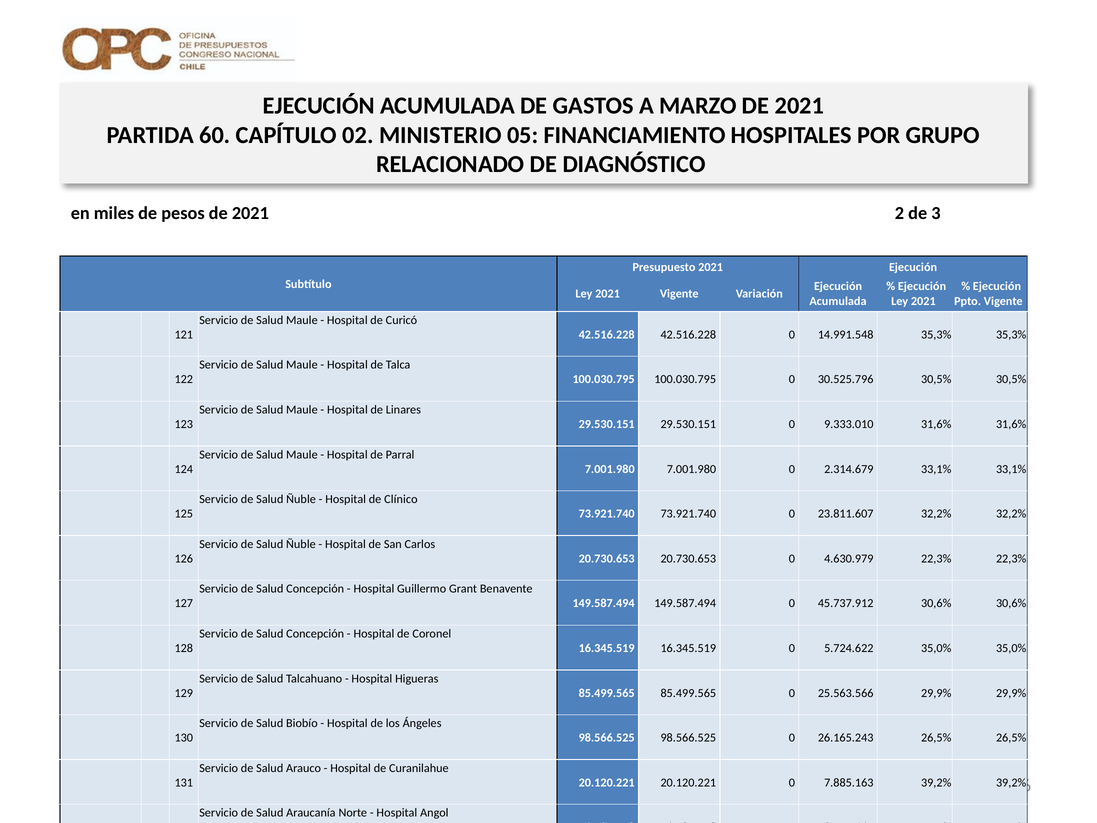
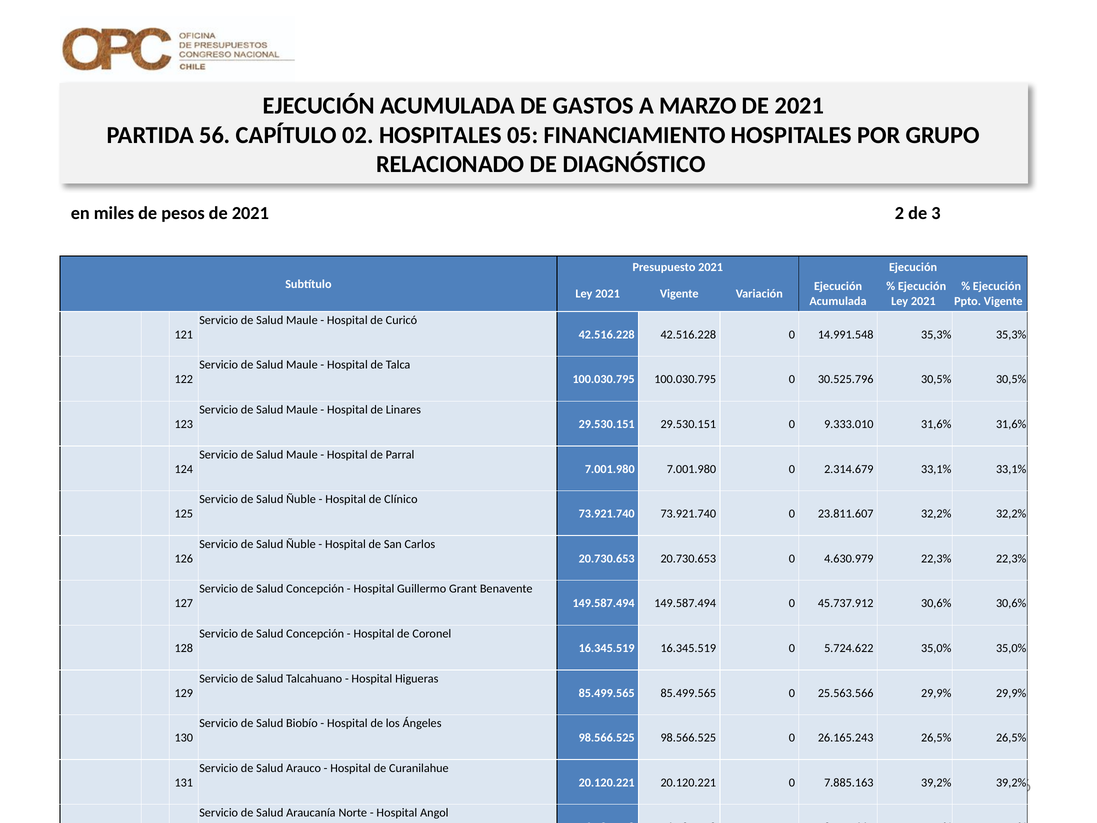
60: 60 -> 56 (215, 135)
02 MINISTERIO: MINISTERIO -> HOSPITALES (440, 135)
